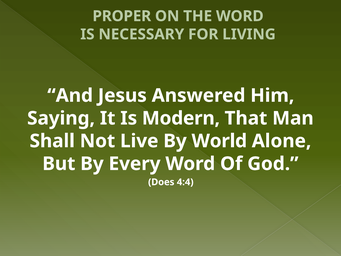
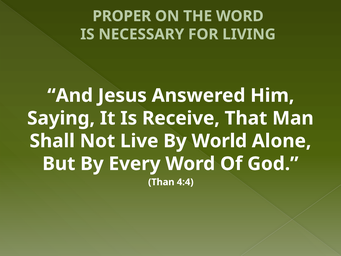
Modern: Modern -> Receive (181, 118)
Does: Does -> Than (161, 182)
